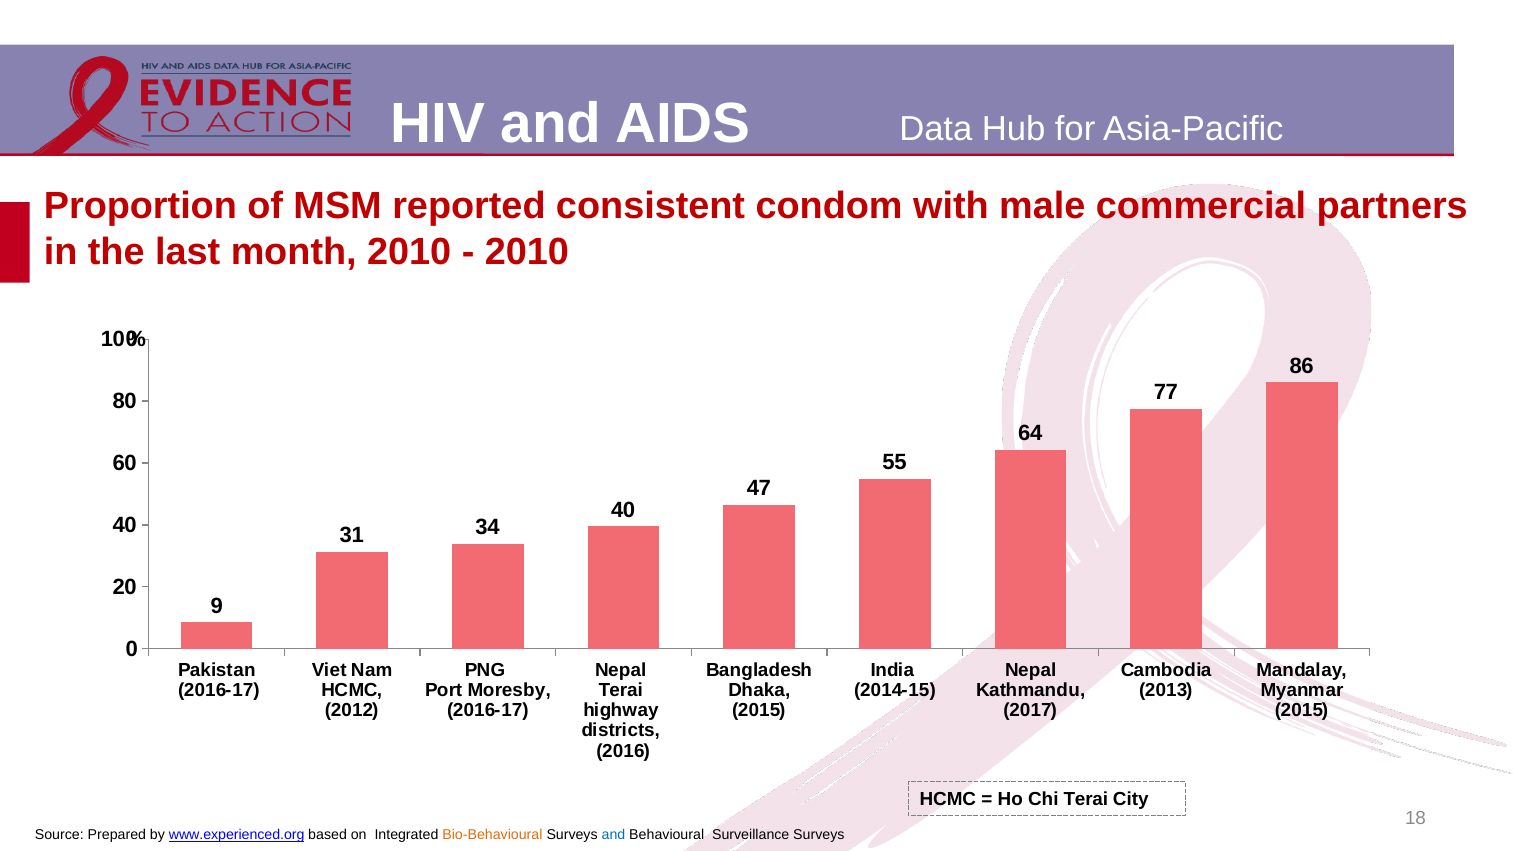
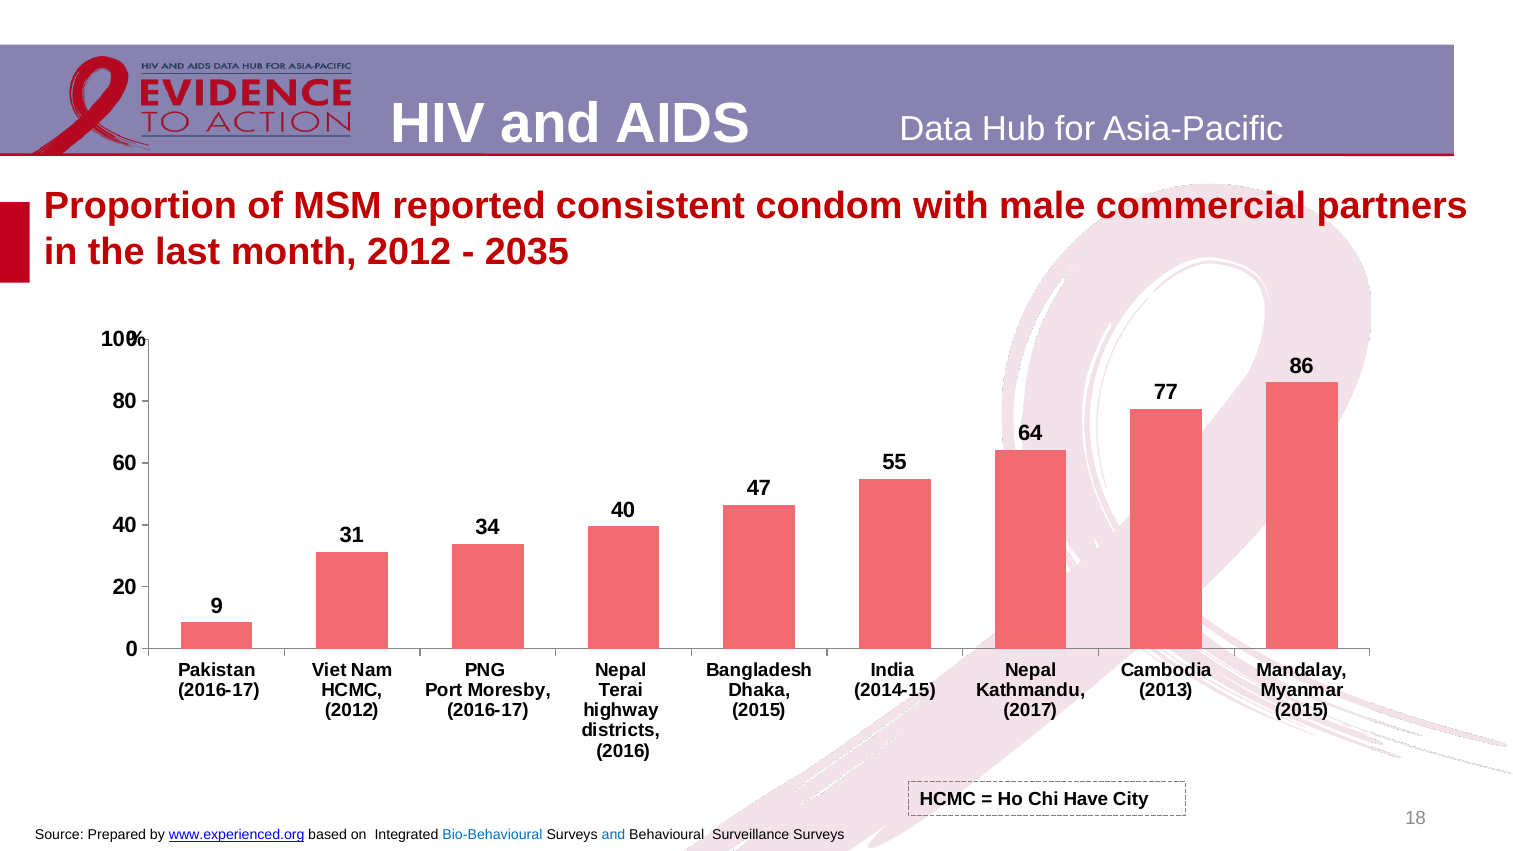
month 2010: 2010 -> 2012 (409, 252)
2010: 2010 -> 2035 (527, 252)
Chi Terai: Terai -> Have (1086, 800)
Bio-Behavioural colour: orange -> blue (492, 835)
